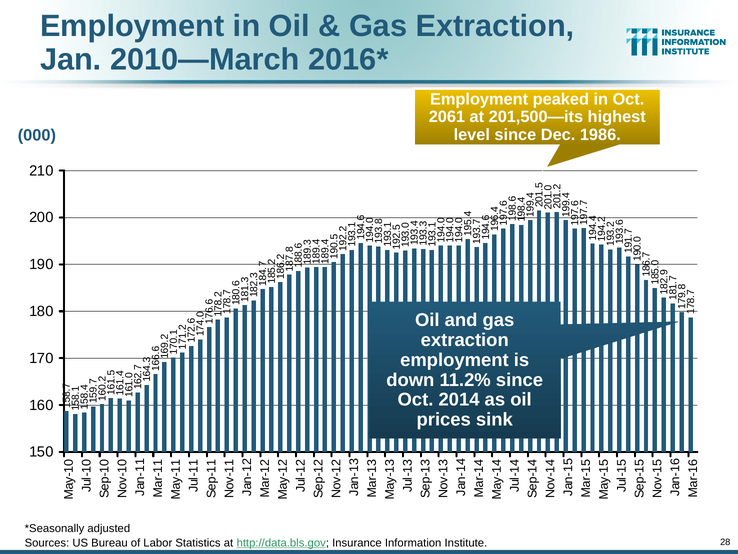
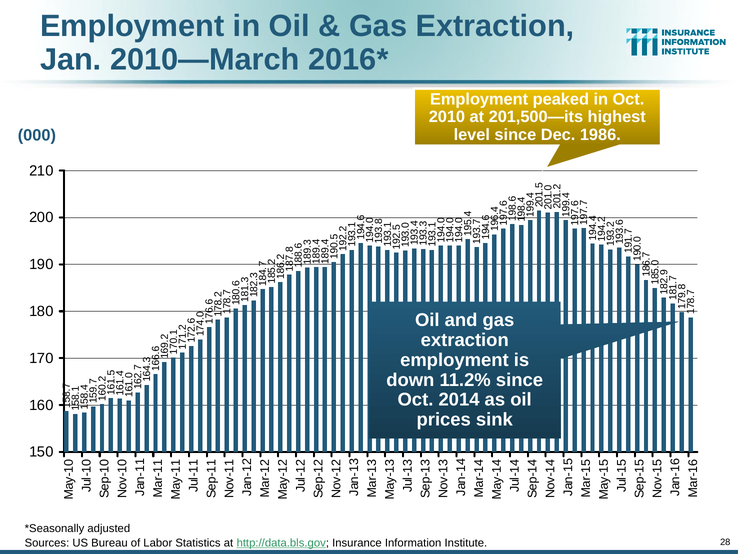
2061: 2061 -> 2010 (447, 117)
